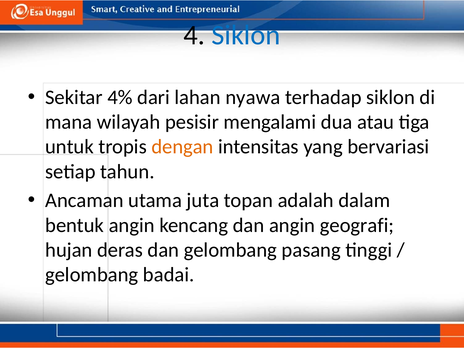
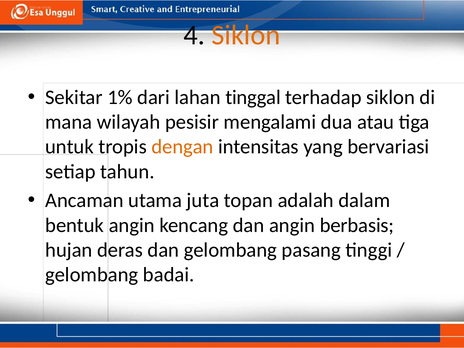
Siklon colour: blue -> orange (246, 35)
4%: 4% -> 1% (120, 97)
nyawa: nyawa -> tinggal (253, 97)
geografi: geografi -> berbasis (357, 225)
